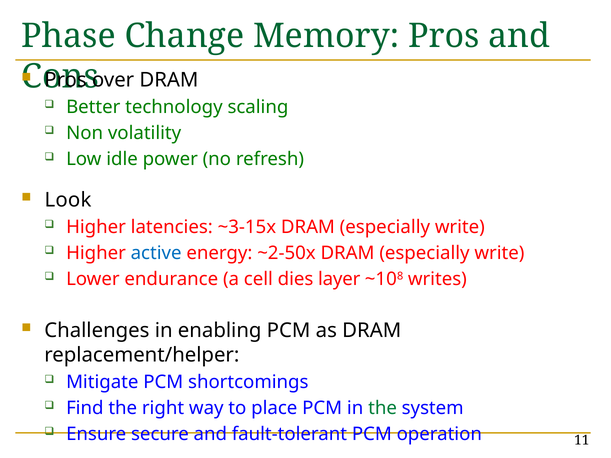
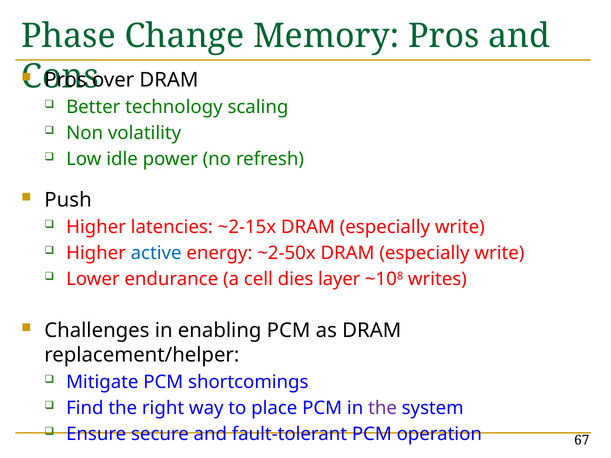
Look: Look -> Push (68, 200)
~3-15x: ~3-15x -> ~2-15x (247, 227)
the colour: green -> purple (383, 408)
11: 11 -> 67 (582, 440)
